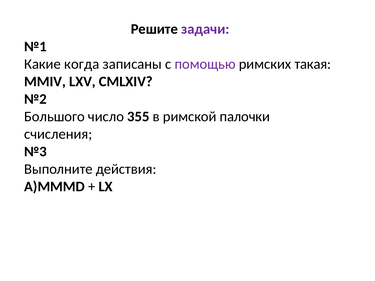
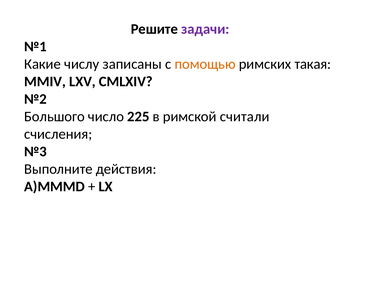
когда: когда -> числу (82, 64)
помощью colour: purple -> orange (205, 64)
355: 355 -> 225 (138, 117)
палочки: палочки -> считали (245, 117)
